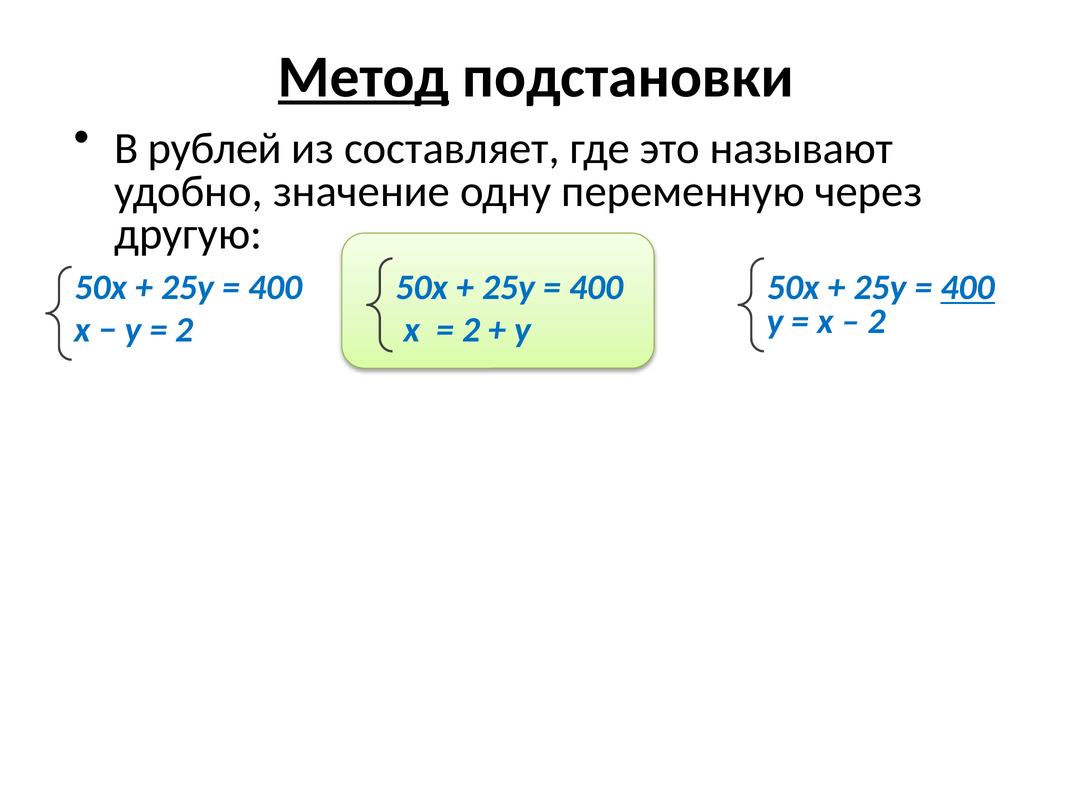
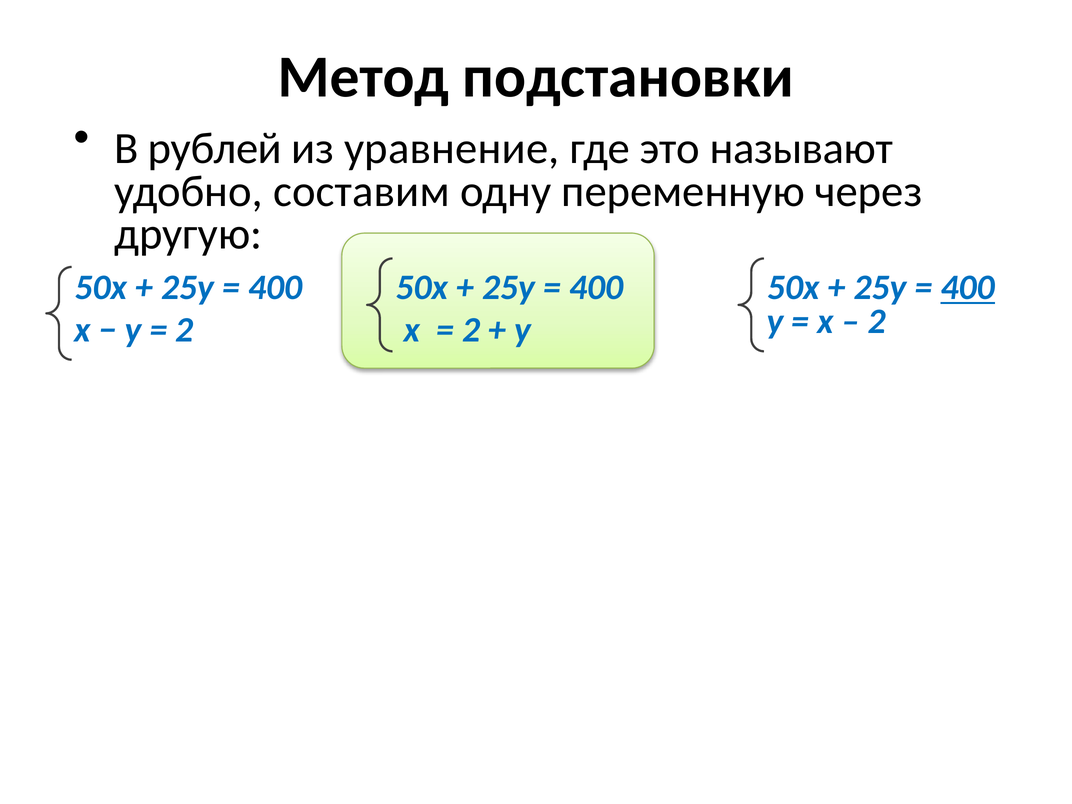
Метод underline: present -> none (363, 77)
составляет: составляет -> уравнение (452, 148)
значение: значение -> составим (361, 191)
